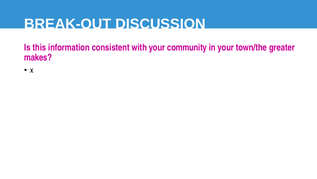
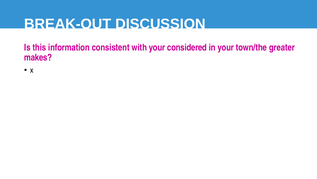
community: community -> considered (187, 47)
